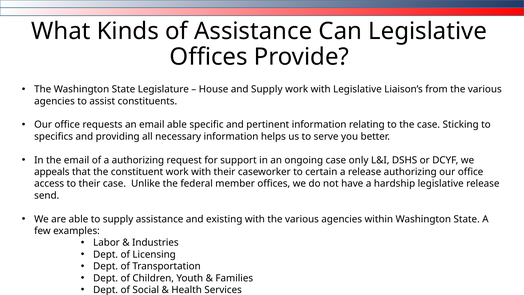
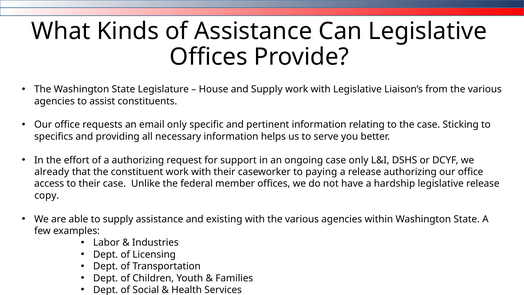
email able: able -> only (177, 125)
the email: email -> effort (77, 160)
appeals: appeals -> already (52, 172)
certain: certain -> paying (321, 172)
send: send -> copy (47, 195)
